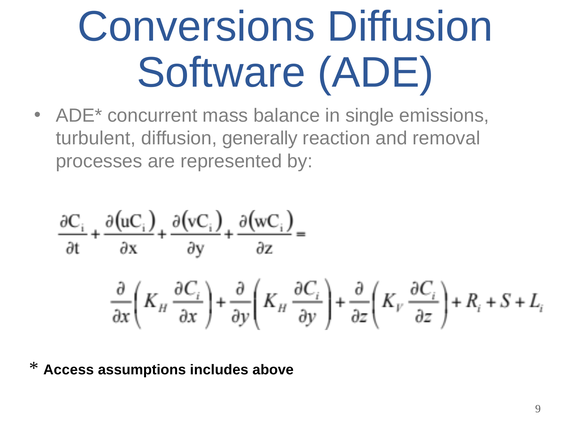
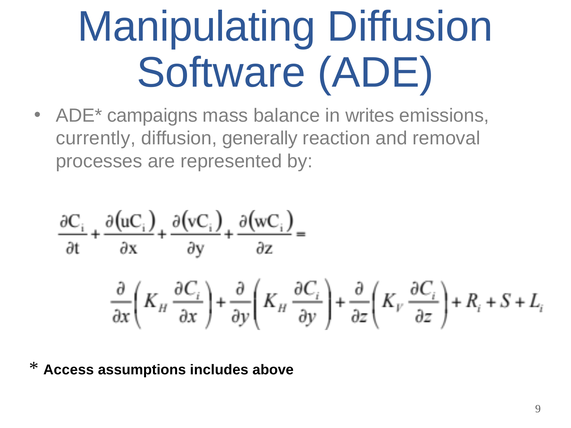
Conversions: Conversions -> Manipulating (197, 27)
concurrent: concurrent -> campaigns (152, 116)
single: single -> writes (370, 116)
turbulent: turbulent -> currently (96, 138)
